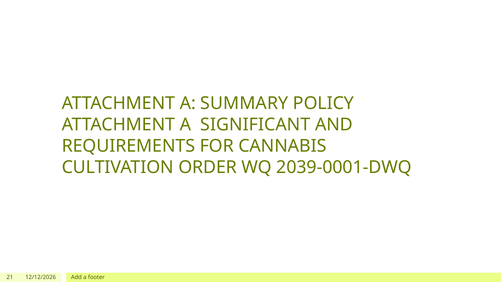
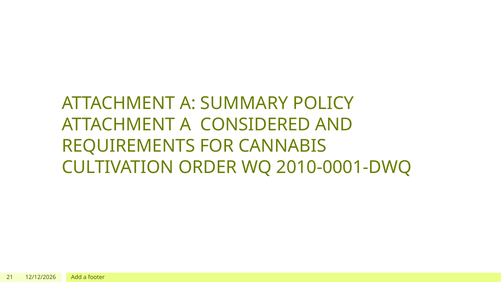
SIGNIFICANT: SIGNIFICANT -> CONSIDERED (255, 124)
2039-0001-DWQ: 2039-0001-DWQ -> 2010-0001-DWQ (344, 167)
